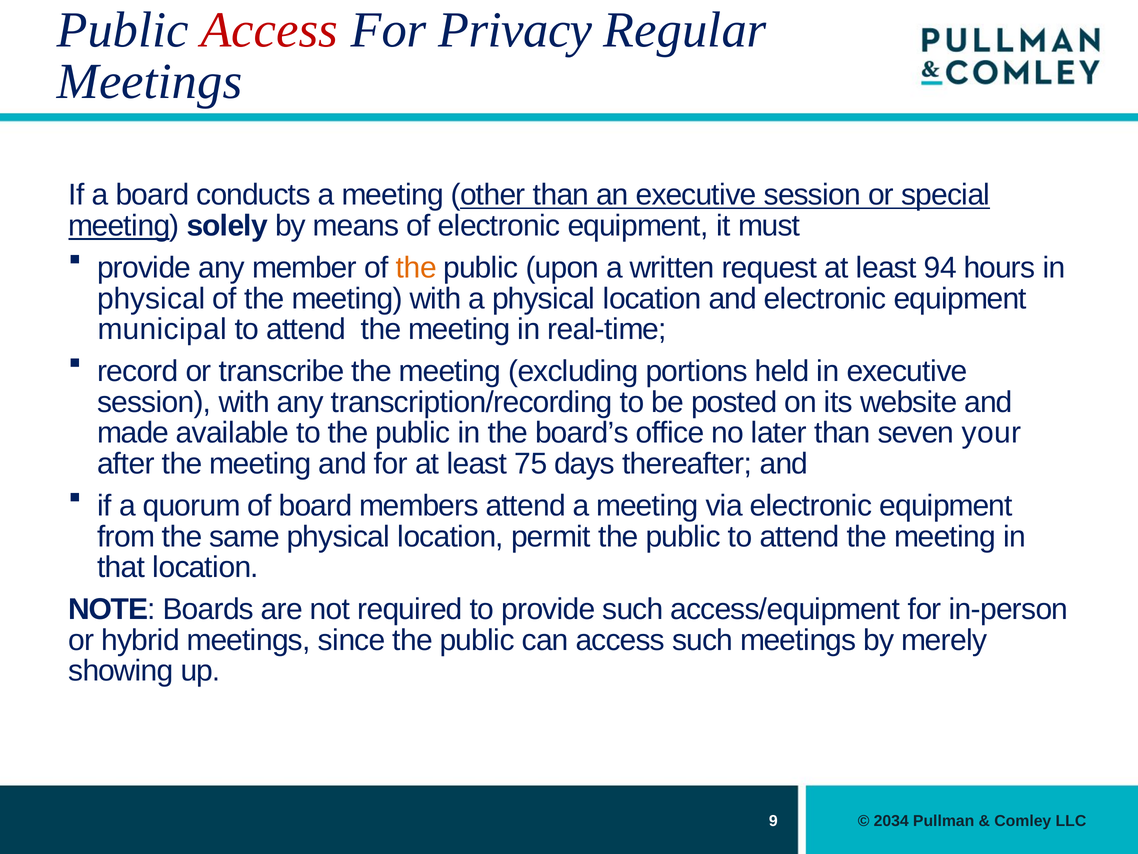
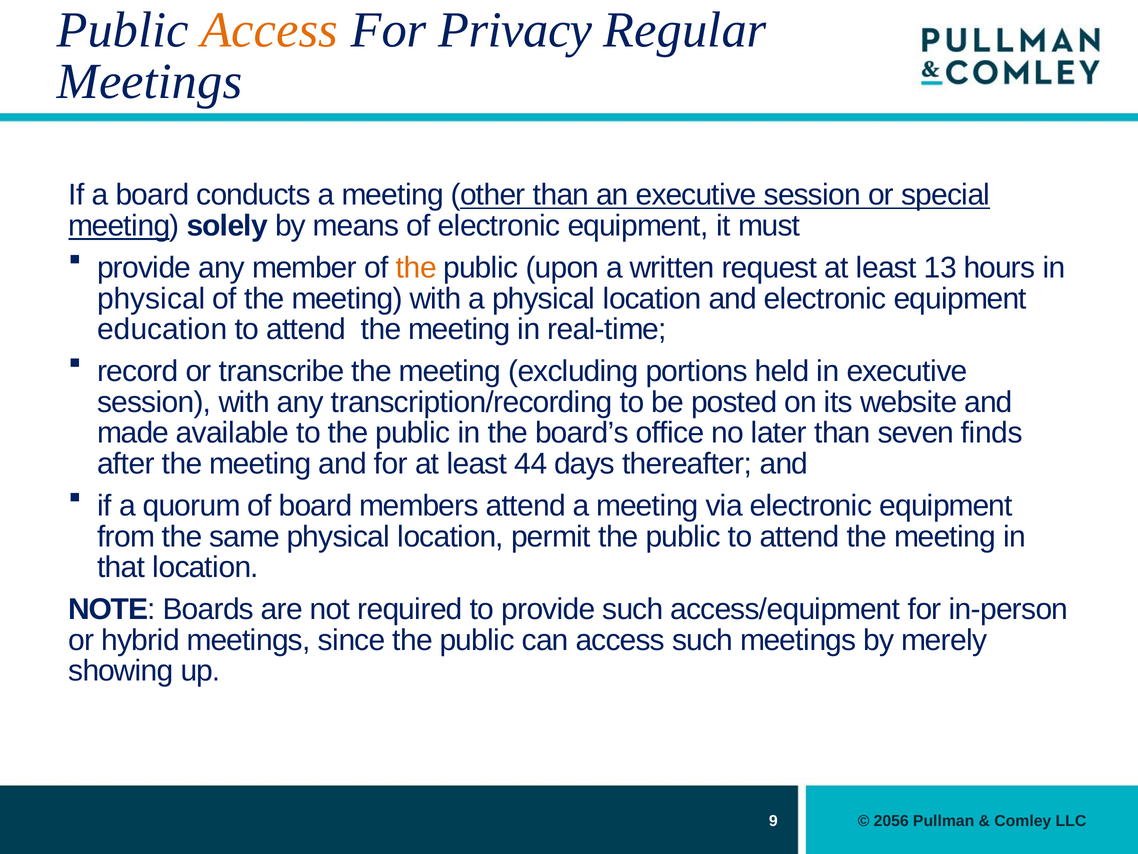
Access colour: red -> orange (269, 30)
94: 94 -> 13 (940, 268)
municipal: municipal -> education (162, 329)
your: your -> finds (992, 433)
75: 75 -> 44 (531, 463)
2034: 2034 -> 2056 (891, 820)
